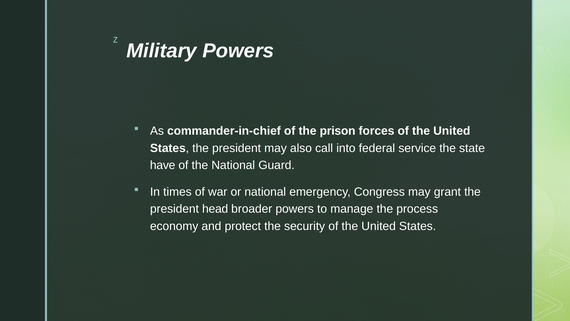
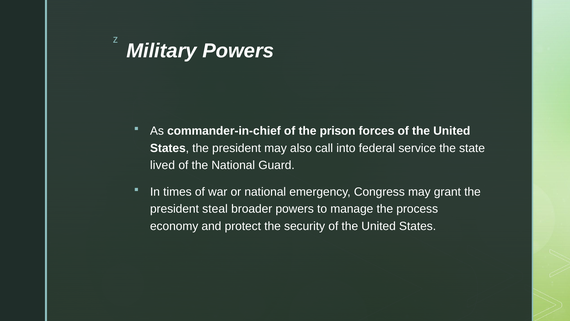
have: have -> lived (163, 165)
head: head -> steal (215, 209)
